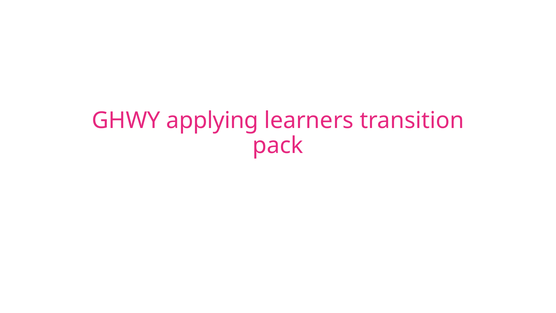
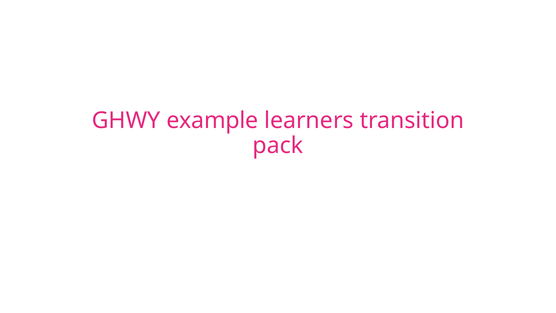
applying: applying -> example (212, 120)
